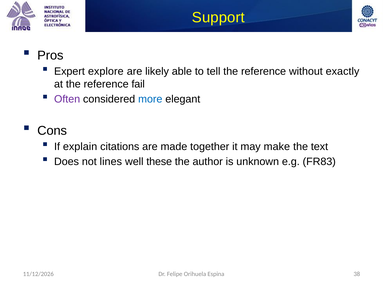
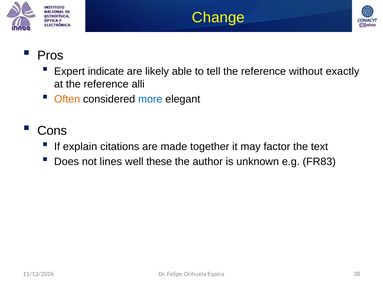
Support: Support -> Change (218, 17)
explore: explore -> indicate (106, 71)
fail: fail -> alli (138, 84)
Often colour: purple -> orange (67, 99)
make: make -> factor (277, 147)
